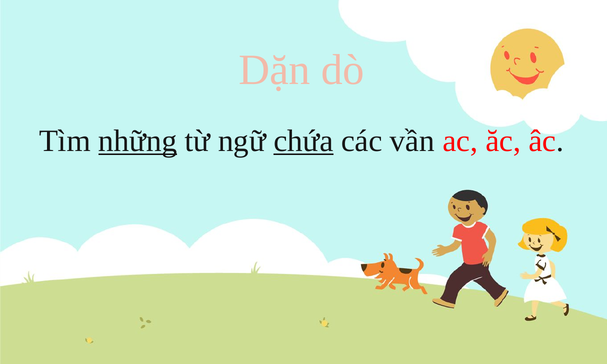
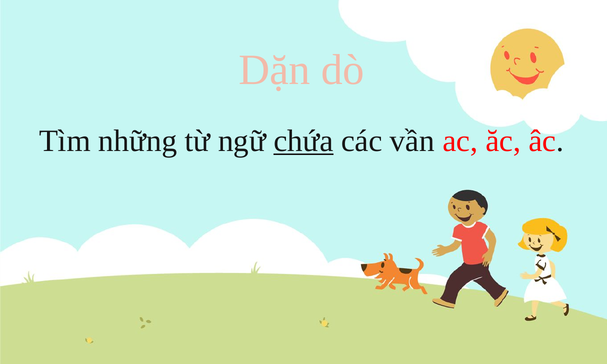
những underline: present -> none (138, 141)
